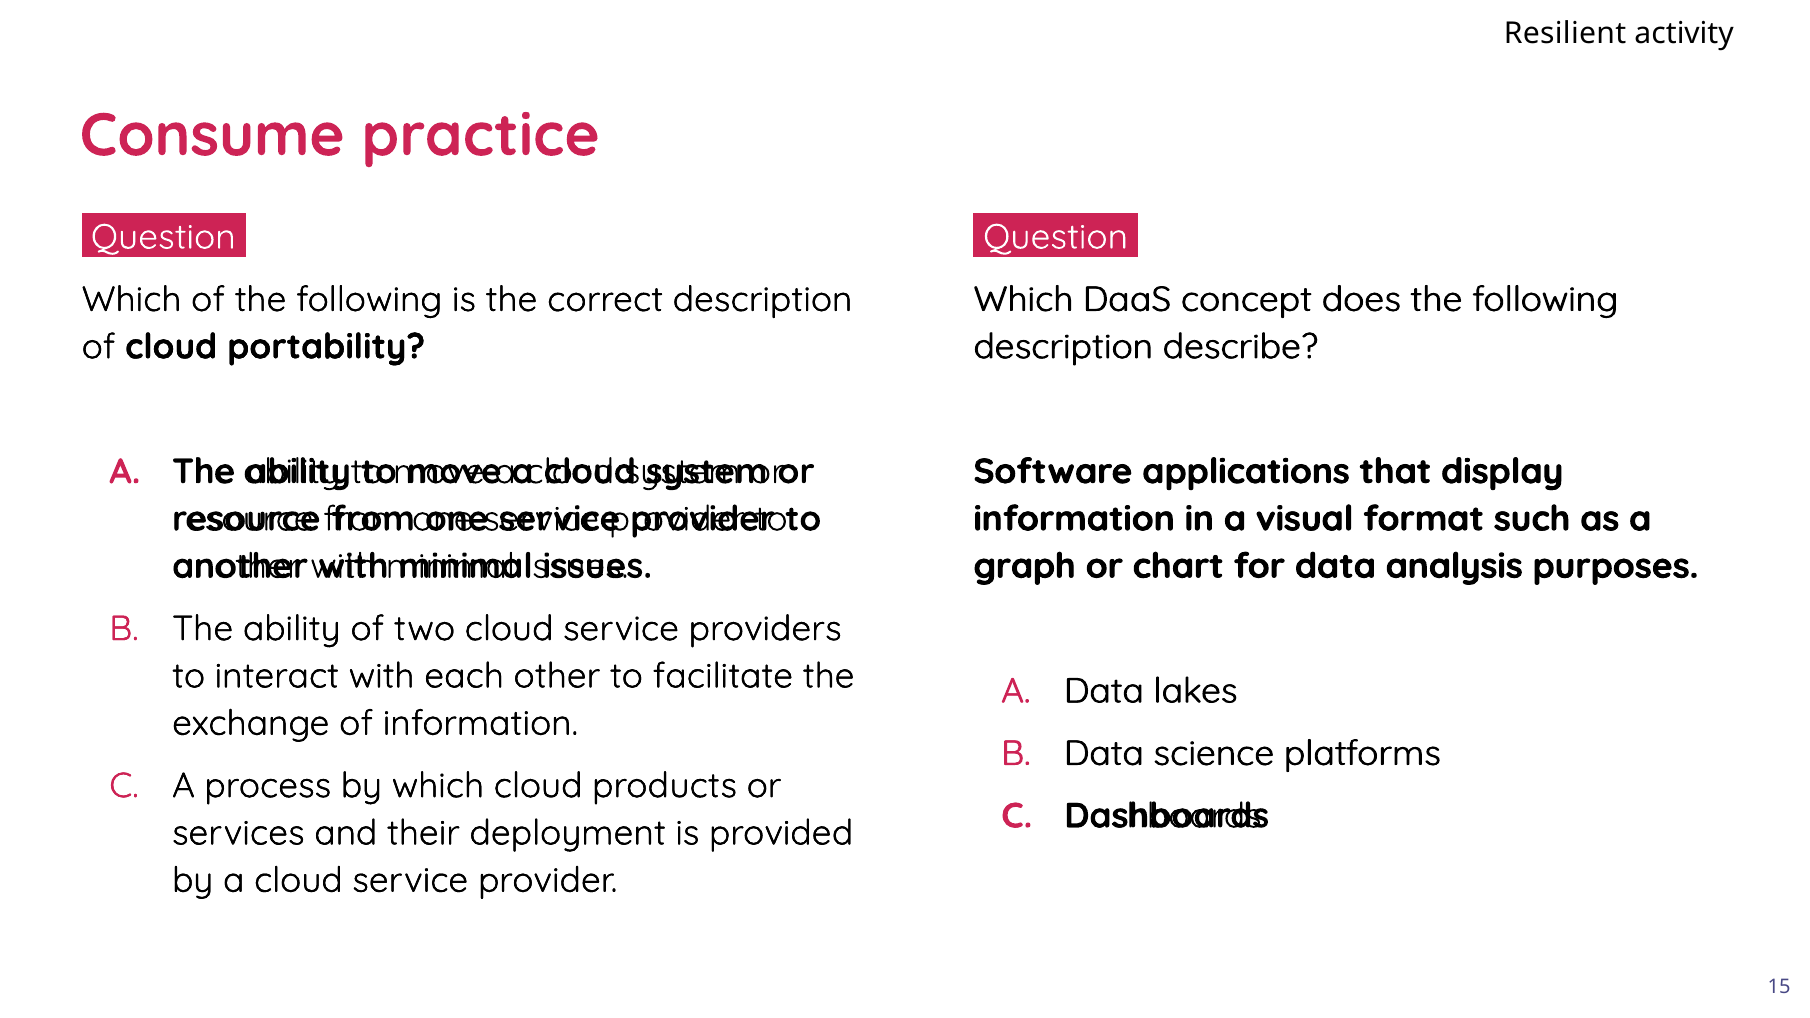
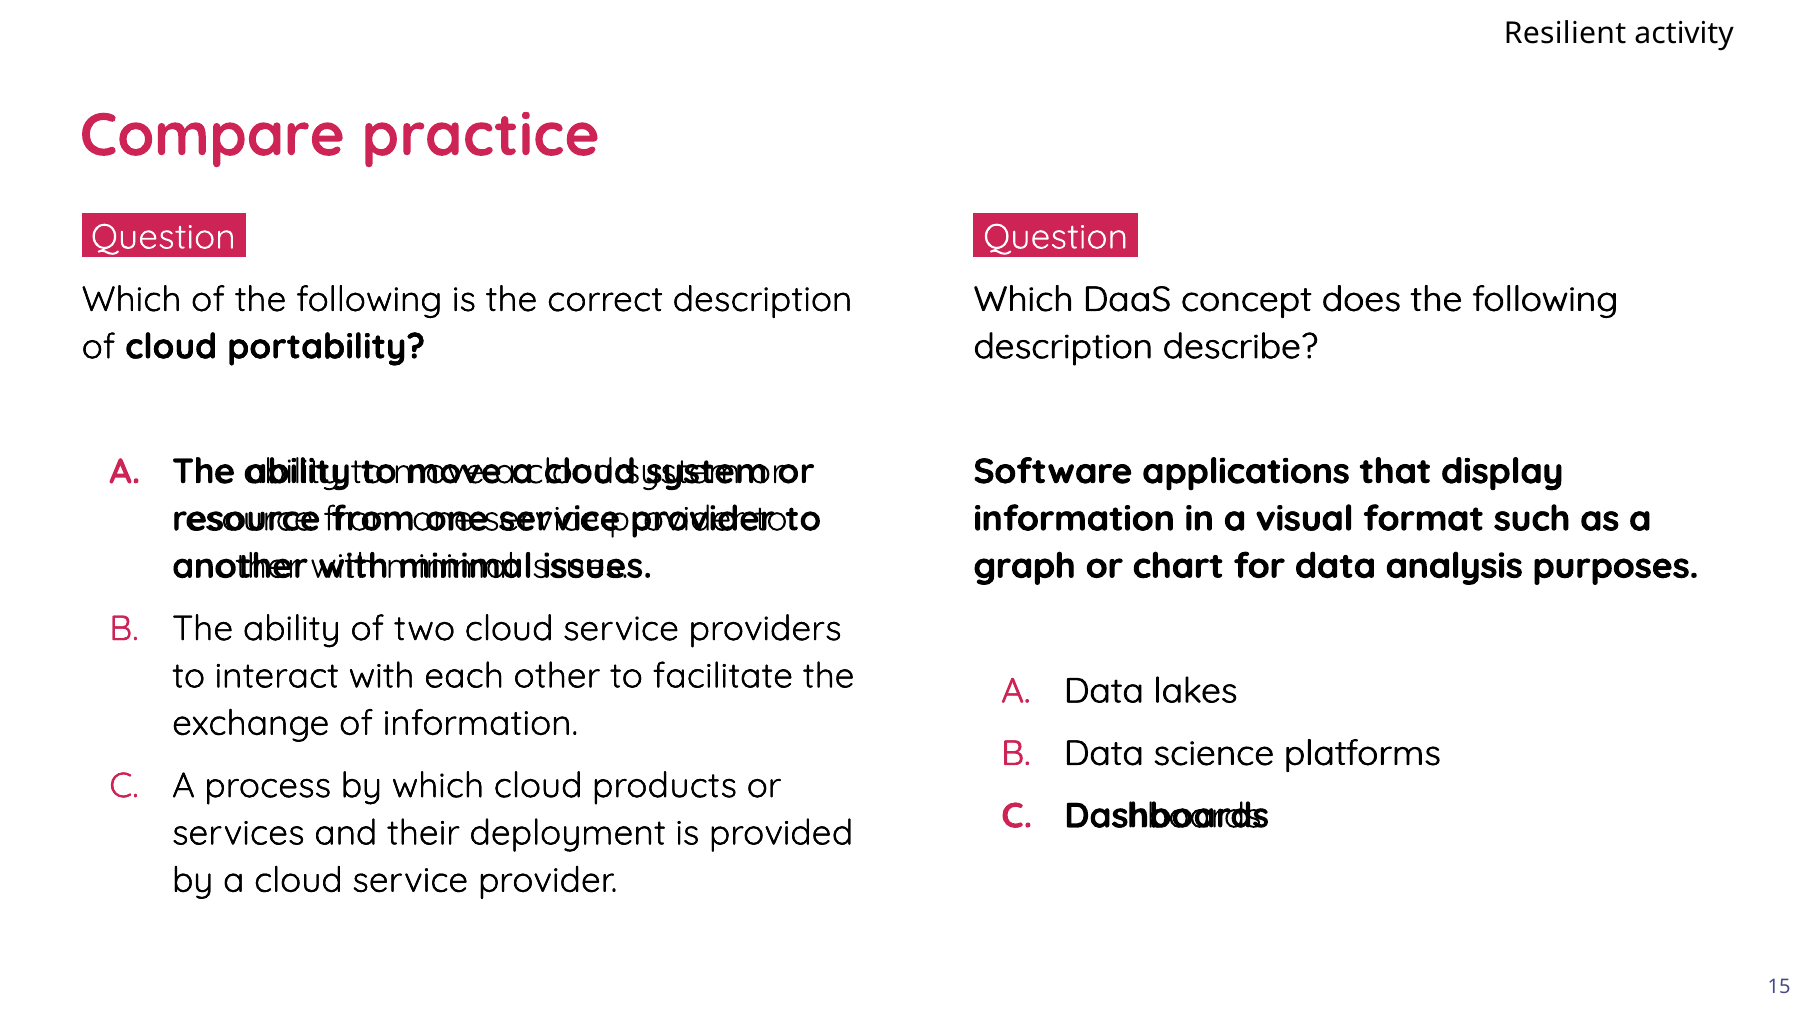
Consume: Consume -> Compare (212, 135)
